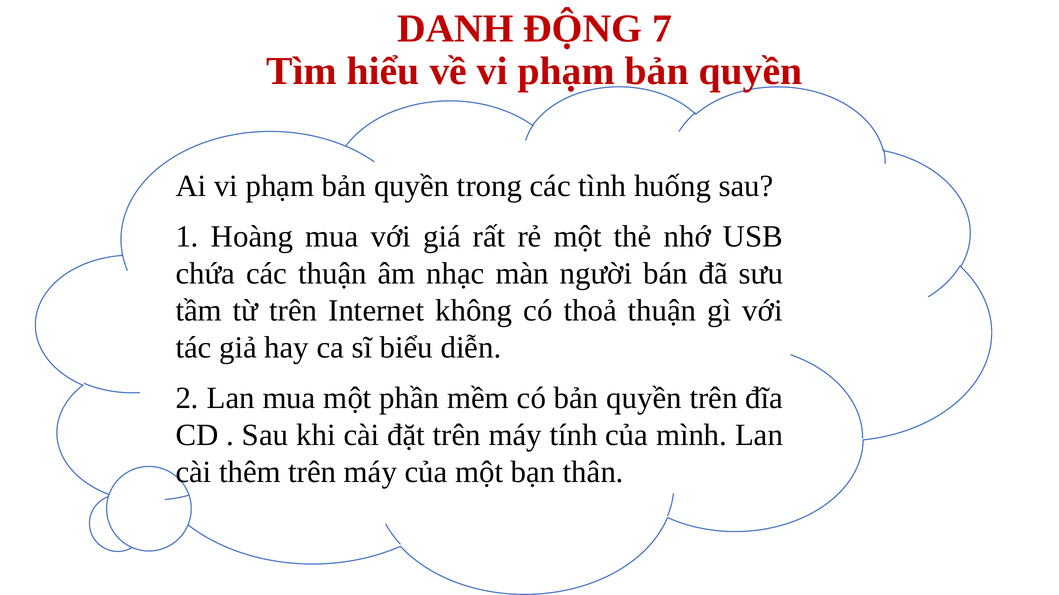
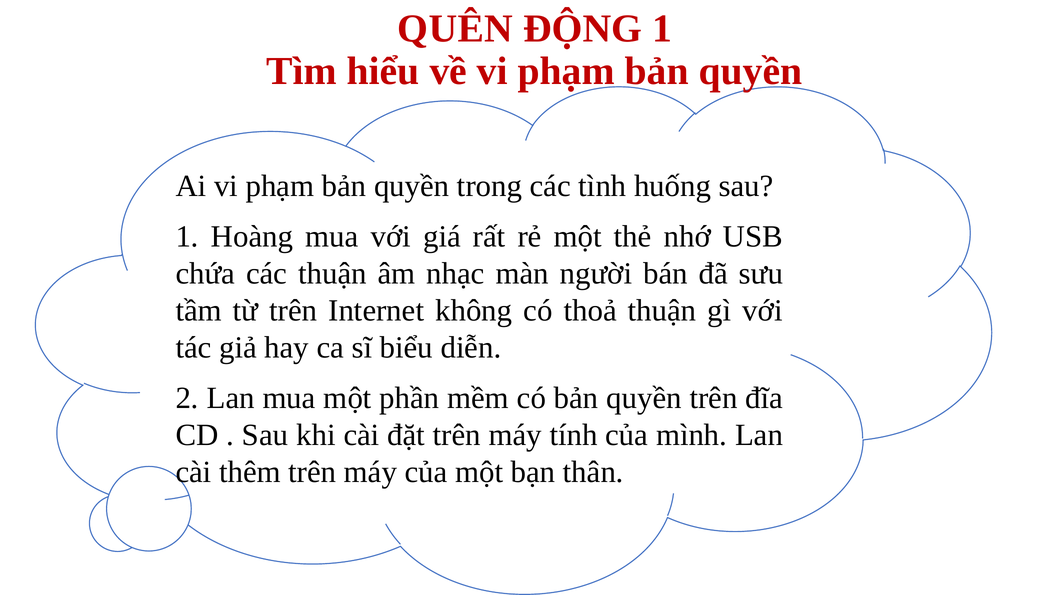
DANH: DANH -> QUÊN (455, 29)
ĐỘNG 7: 7 -> 1 (662, 29)
